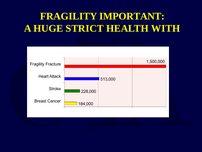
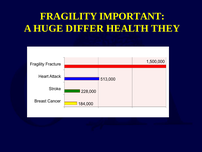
STRICT: STRICT -> DIFFER (85, 28)
WITH: WITH -> THEY (166, 28)
